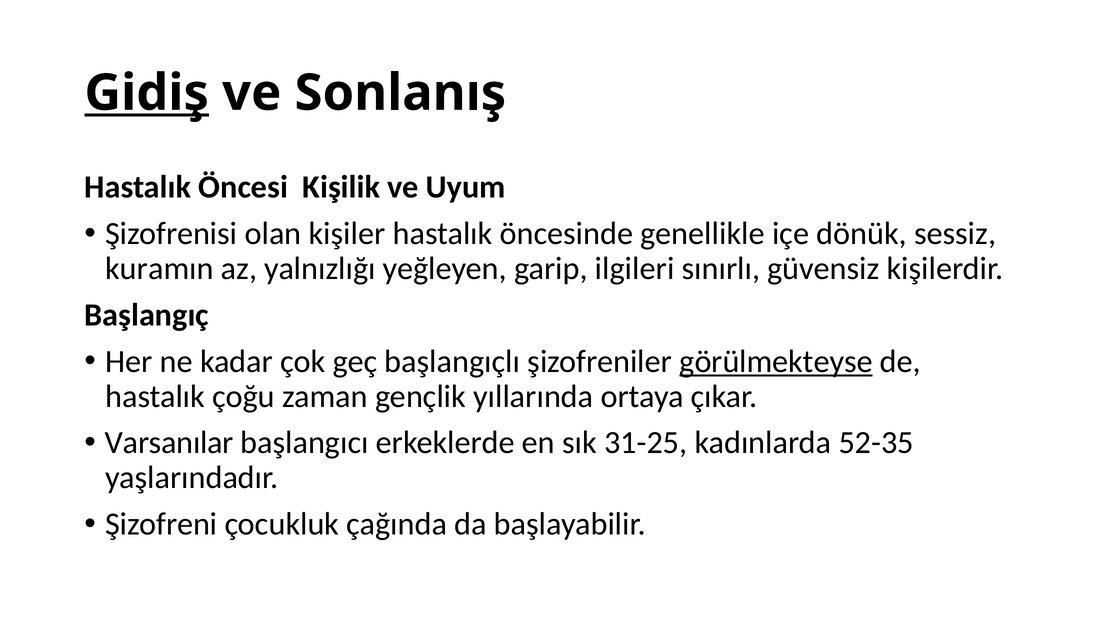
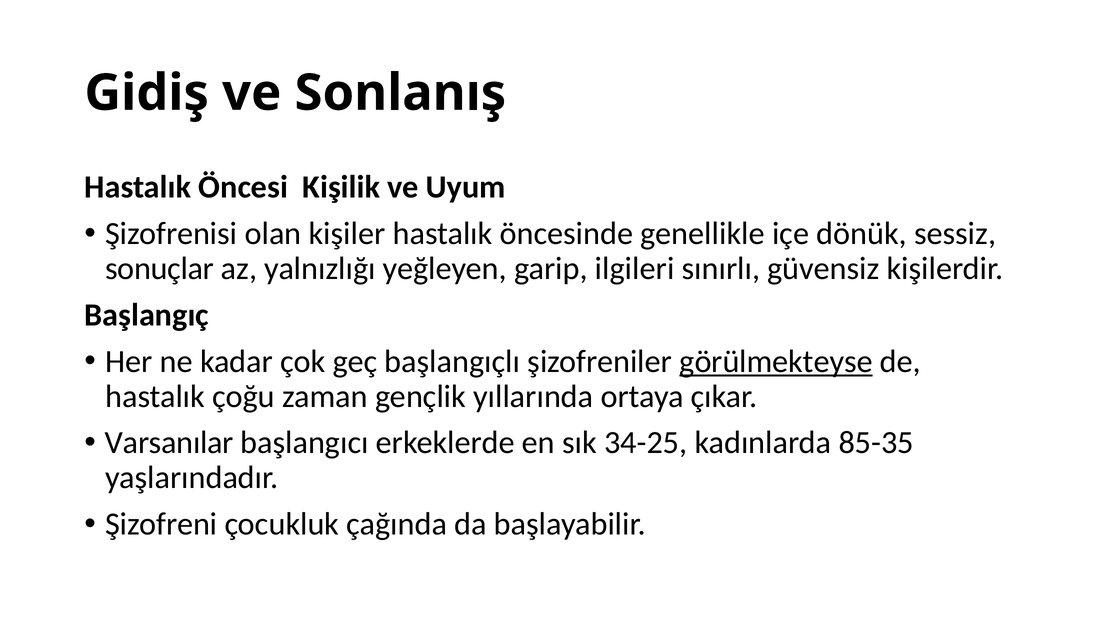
Gidiş underline: present -> none (147, 93)
kuramın: kuramın -> sonuçlar (160, 268)
31-25: 31-25 -> 34-25 (646, 443)
52-35: 52-35 -> 85-35 (876, 443)
